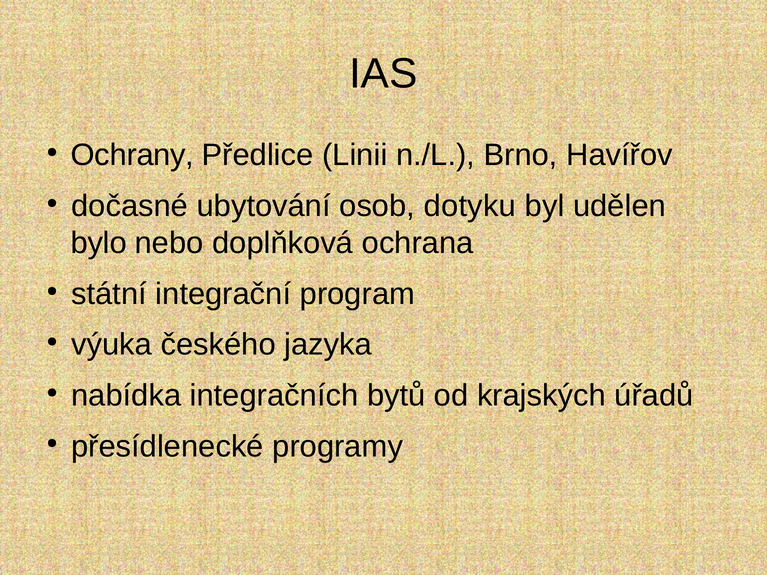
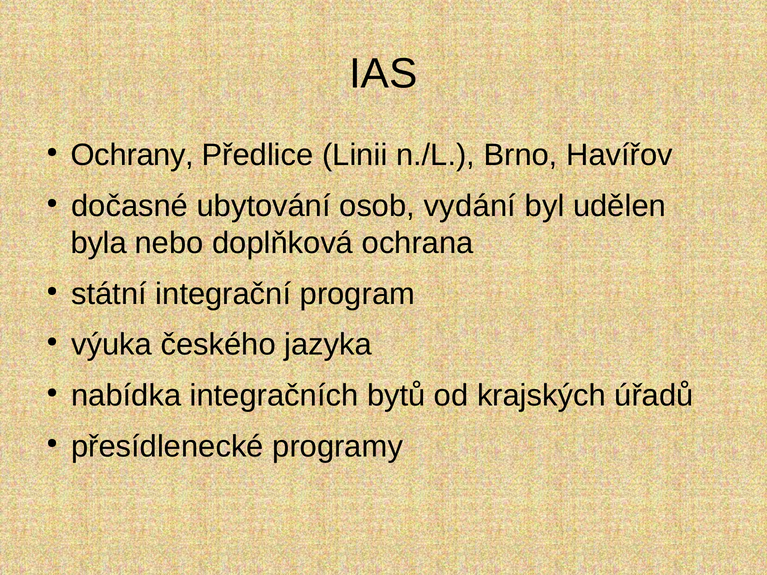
dotyku: dotyku -> vydání (470, 206)
bylo: bylo -> byla (99, 243)
